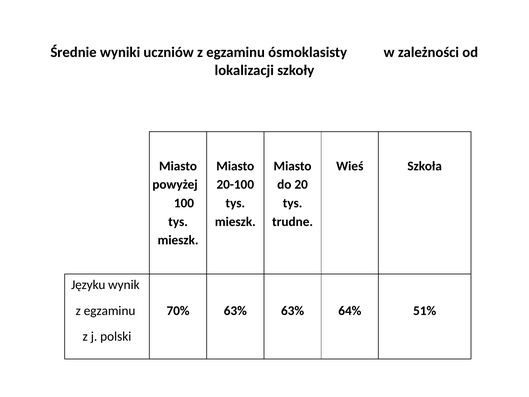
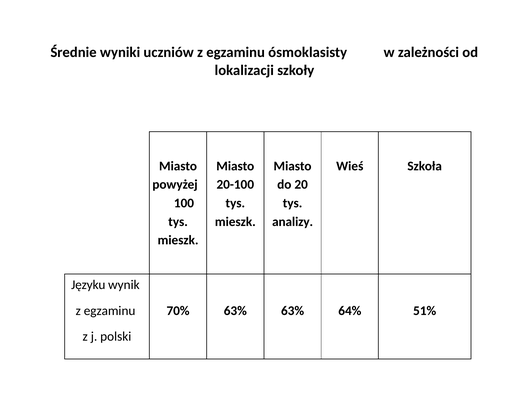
trudne: trudne -> analizy (293, 222)
